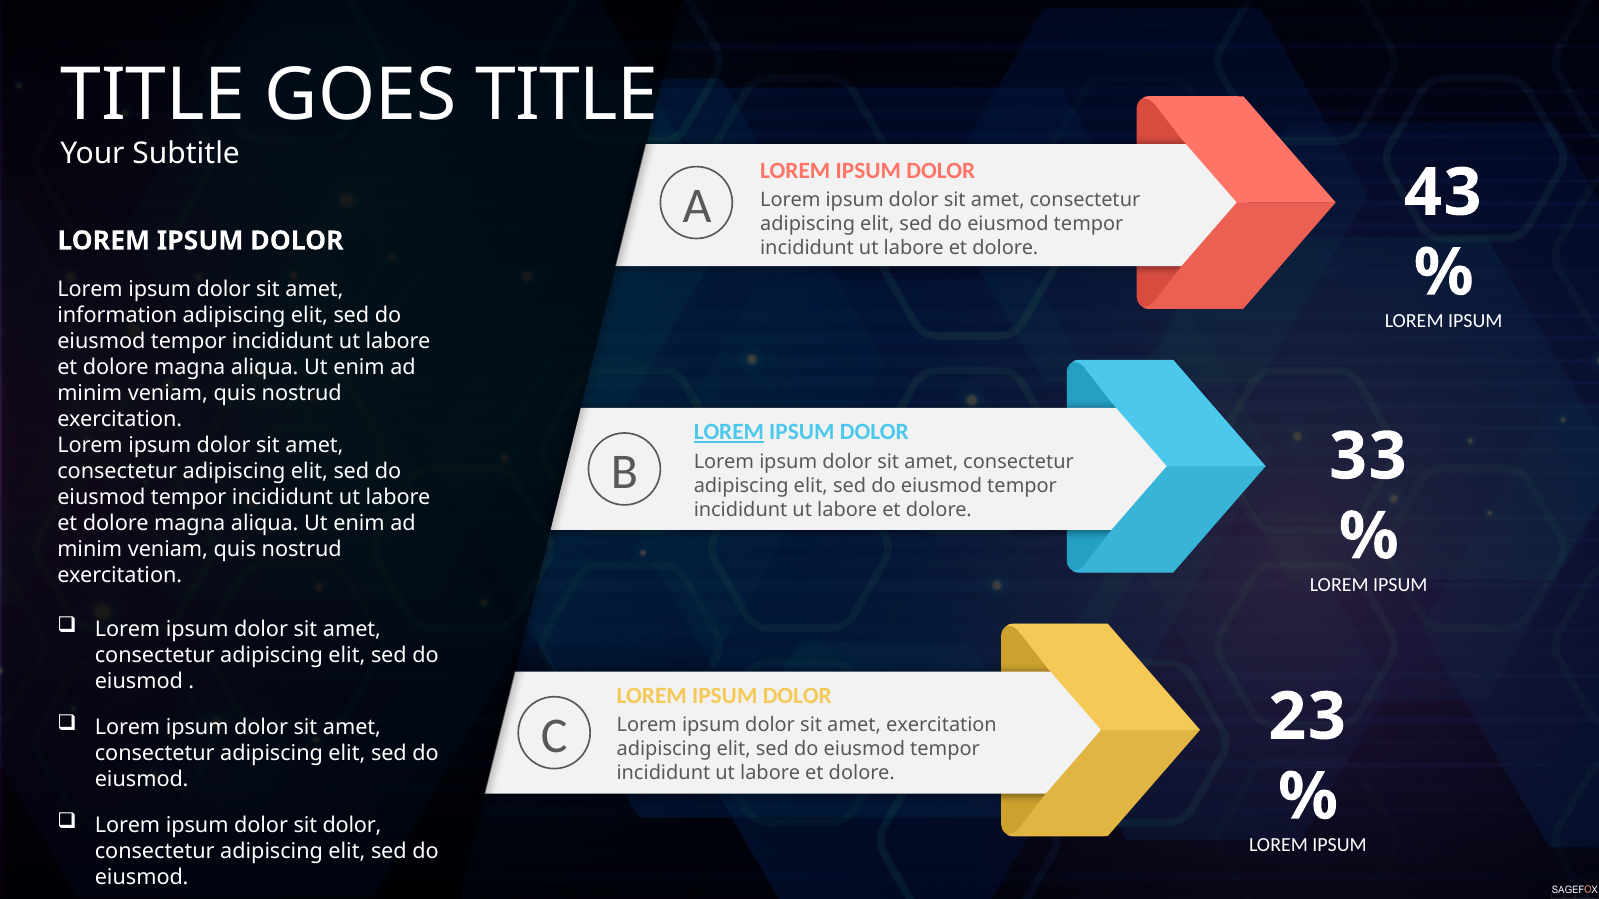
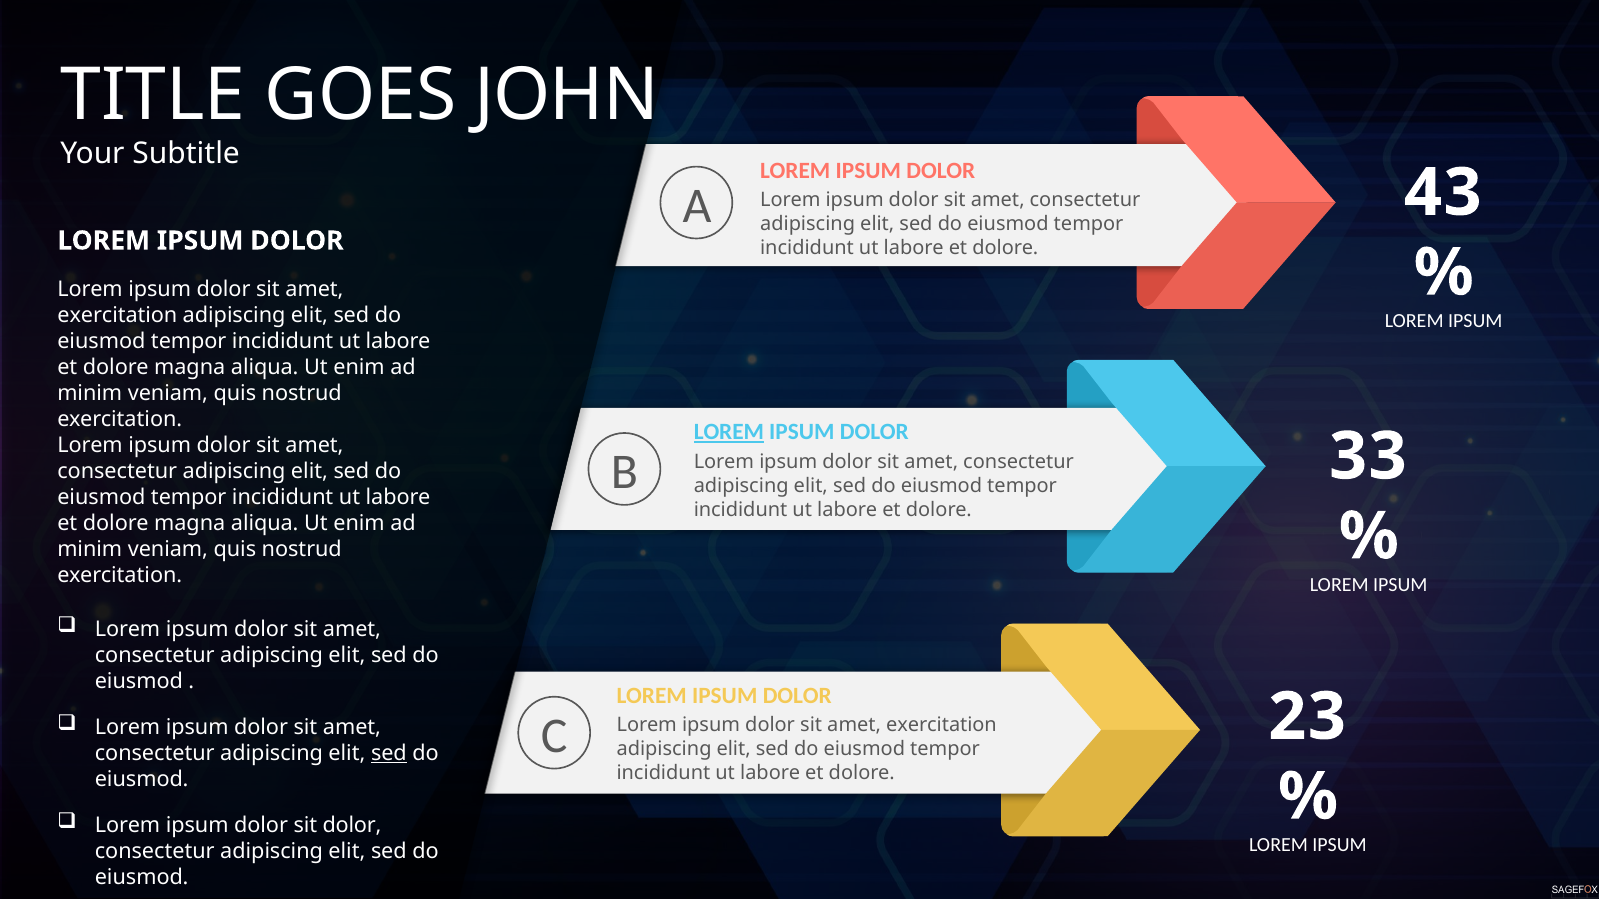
GOES TITLE: TITLE -> JOHN (567, 95)
information: information -> exercitation (117, 316)
sed underline: none -> present (389, 754)
